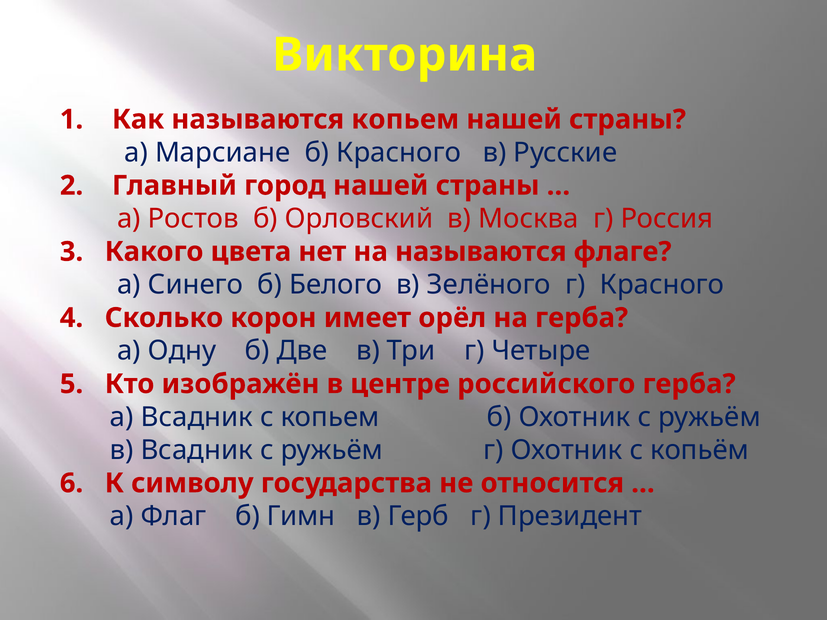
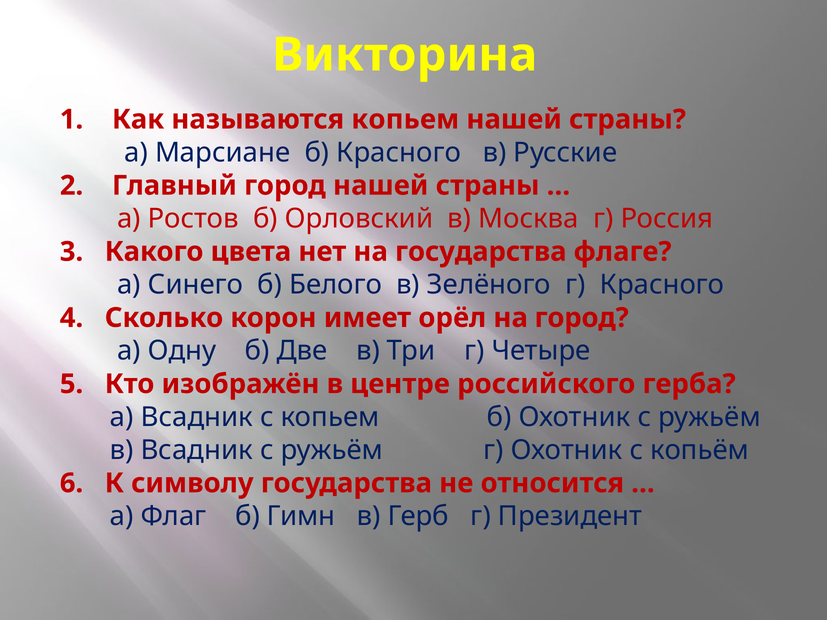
на называются: называются -> государства (481, 252)
на герба: герба -> город (582, 318)
